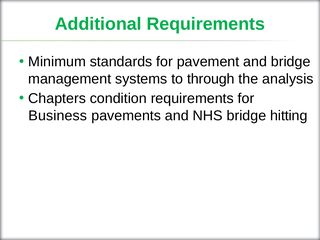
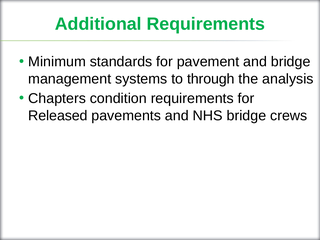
Business: Business -> Released (58, 116)
hitting: hitting -> crews (289, 116)
